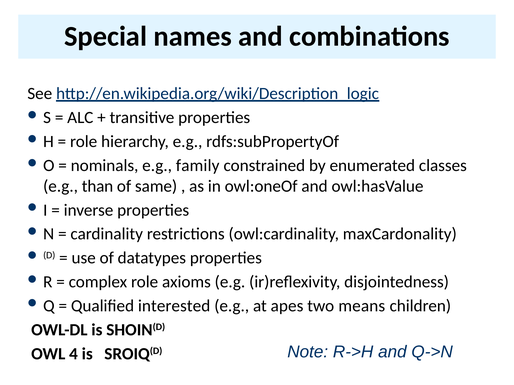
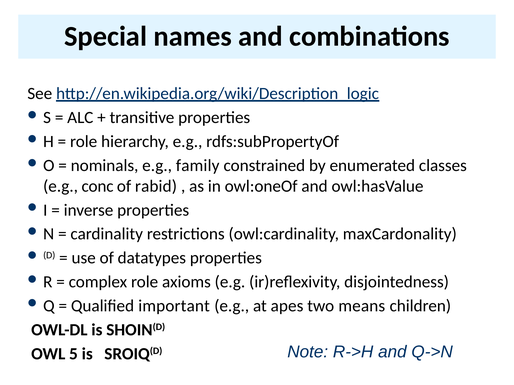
than: than -> conc (97, 186)
same: same -> rabid (156, 186)
interested: interested -> important (174, 306)
4: 4 -> 5 (73, 354)
